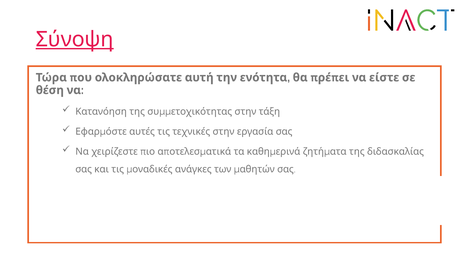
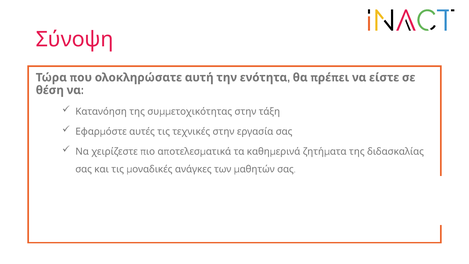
Σύνοψη underline: present -> none (75, 39)
